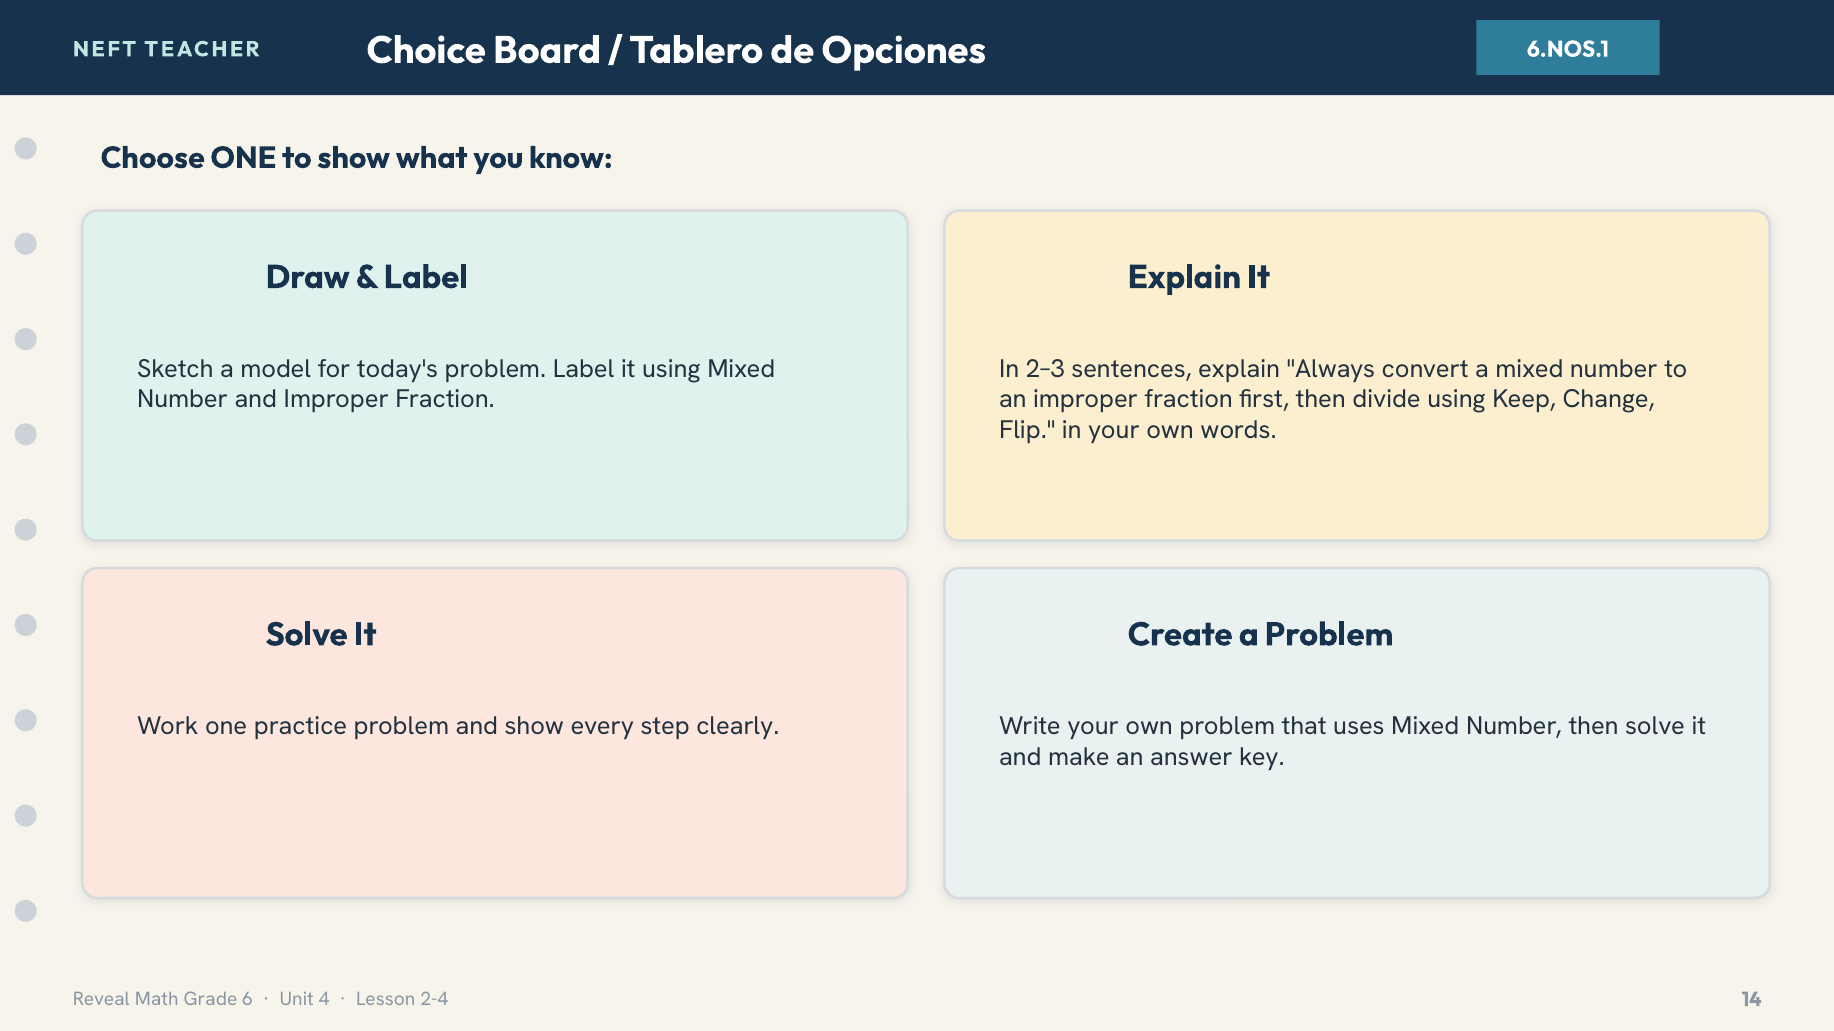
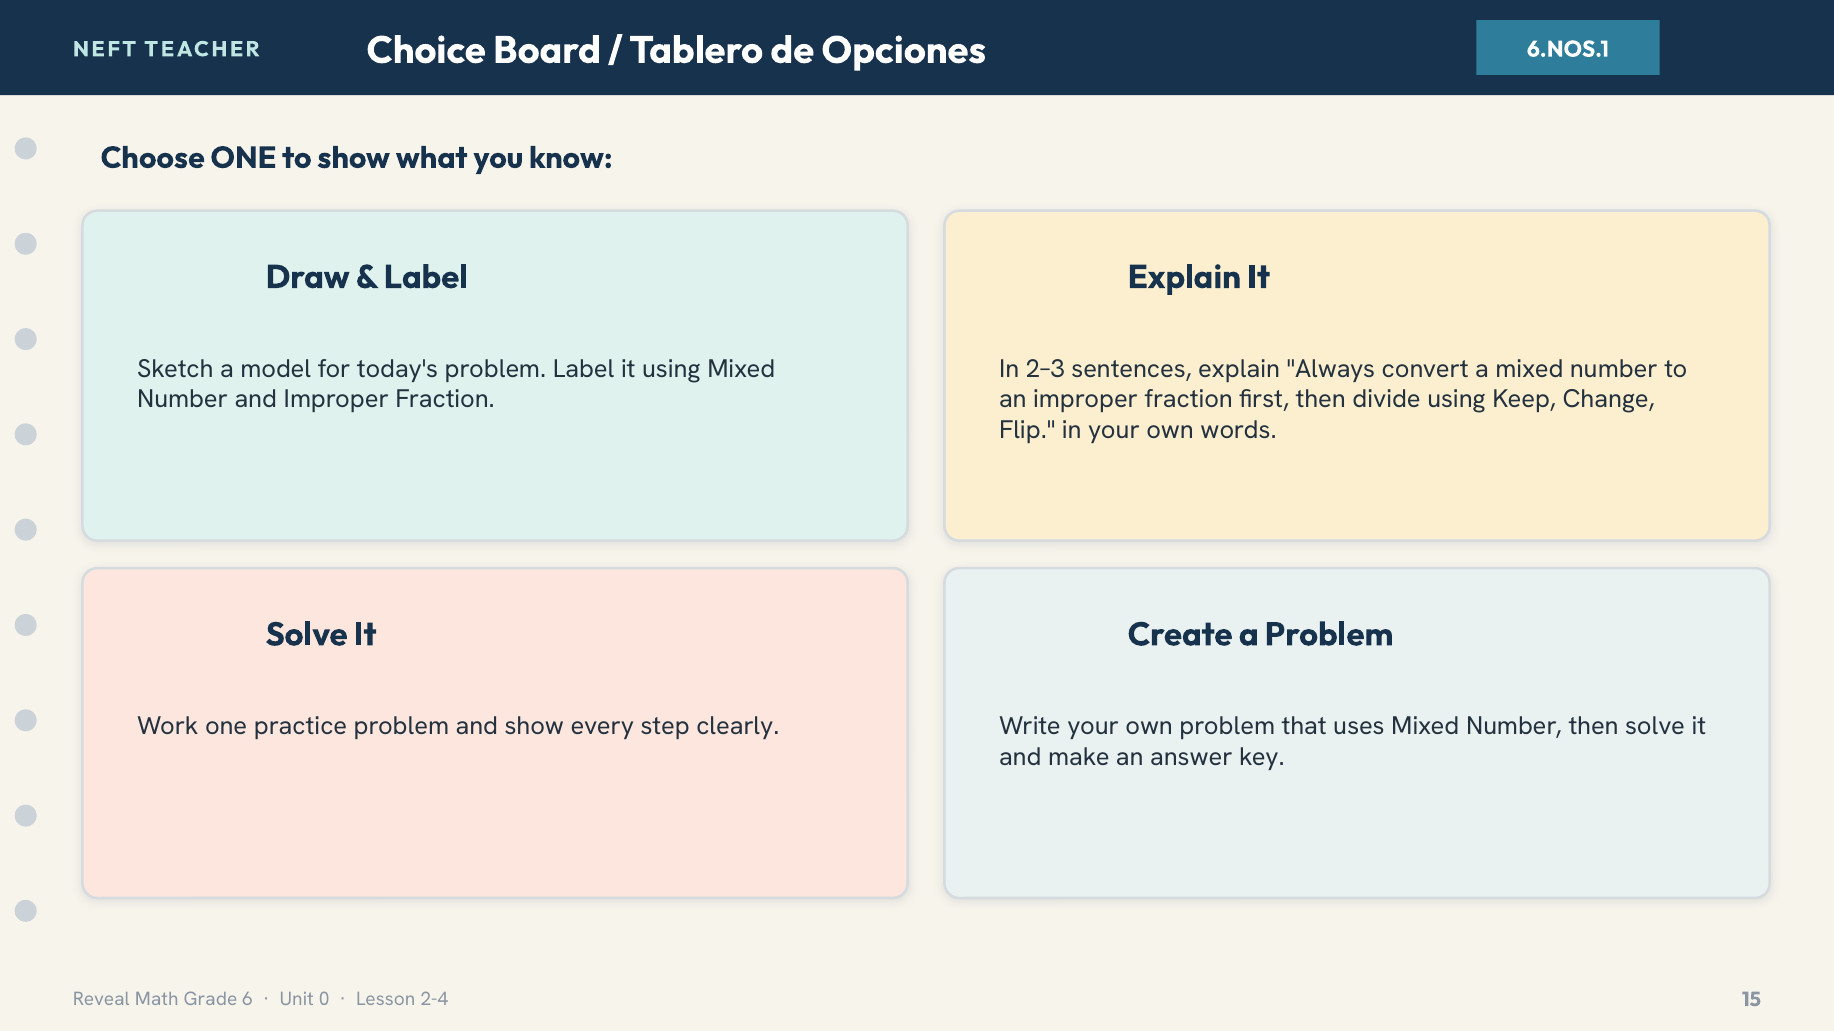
4: 4 -> 0 (324, 1000)
14: 14 -> 15 (1751, 1000)
